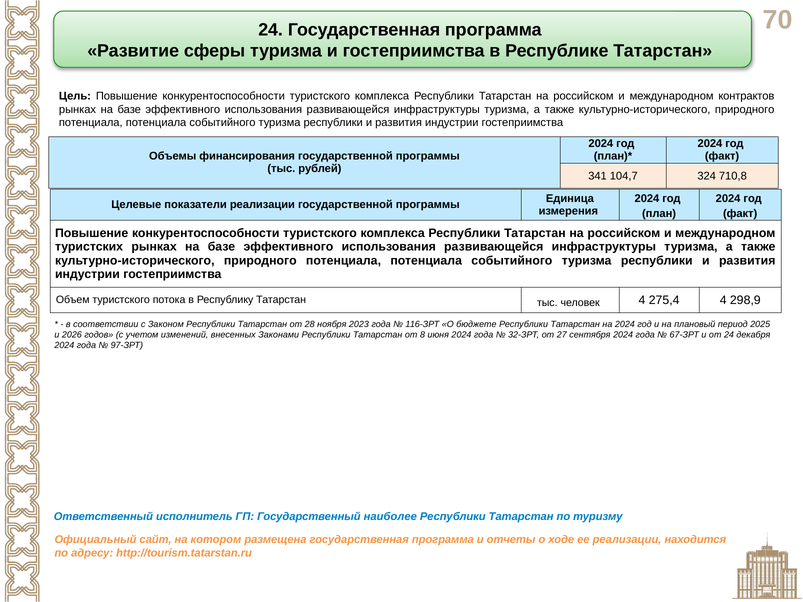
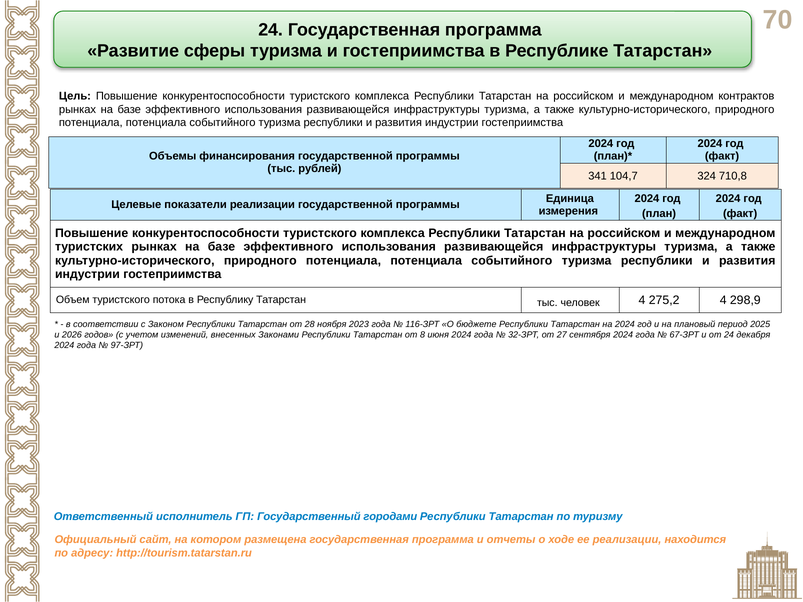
275,4: 275,4 -> 275,2 (664, 300)
наиболее: наиболее -> городами (390, 517)
